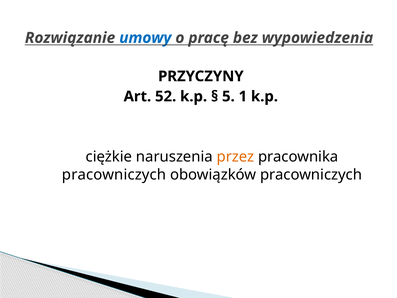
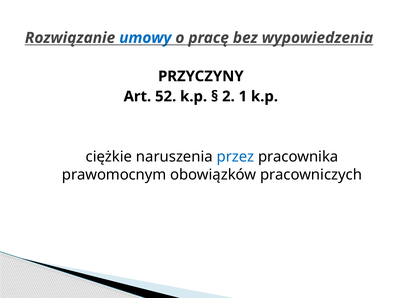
5: 5 -> 2 (228, 96)
przez colour: orange -> blue (235, 157)
pracowniczych: pracowniczych -> prawomocnym (114, 174)
